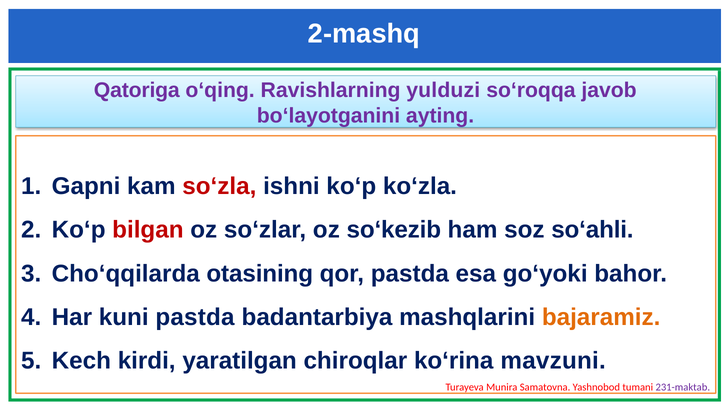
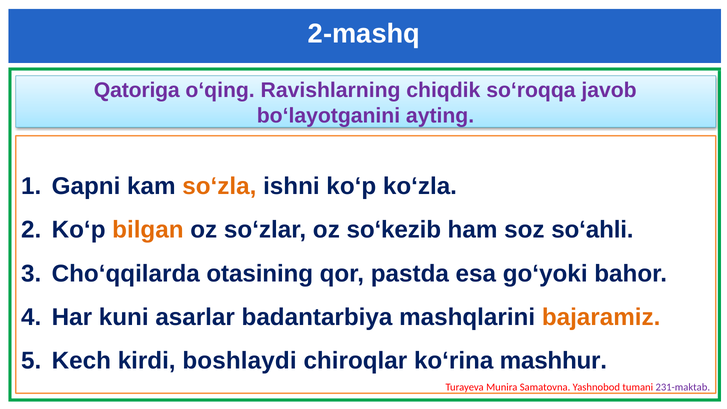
yulduzi: yulduzi -> chiqdik (443, 90)
so‘zla colour: red -> orange (219, 186)
bilgan colour: red -> orange (148, 230)
kuni pastda: pastda -> asarlar (195, 317)
yaratilgan: yaratilgan -> boshlaydi (240, 361)
mavzuni: mavzuni -> mashhur (553, 361)
